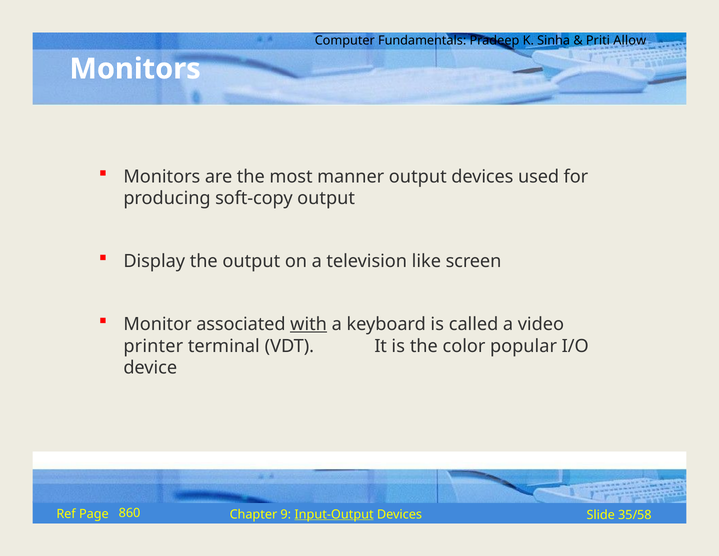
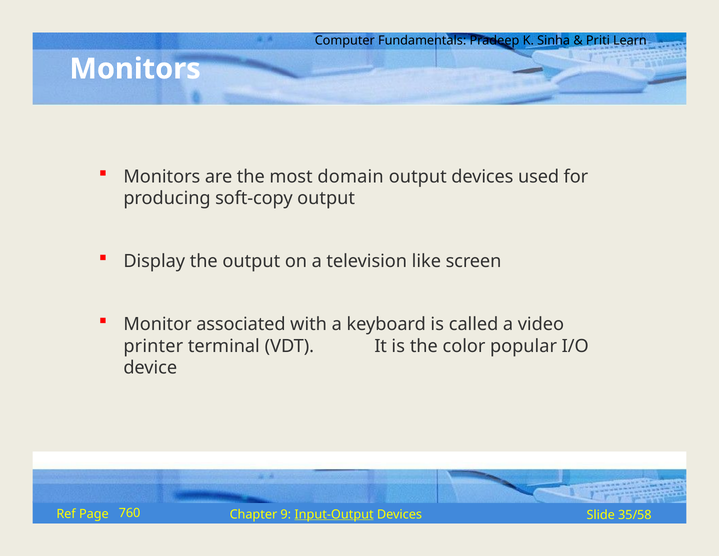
Allow: Allow -> Learn (630, 41)
manner: manner -> domain (351, 176)
with underline: present -> none (309, 324)
860: 860 -> 760 (130, 513)
